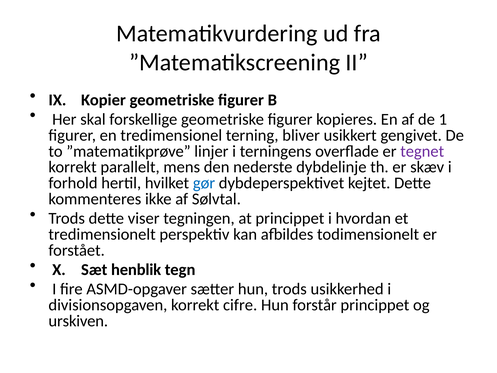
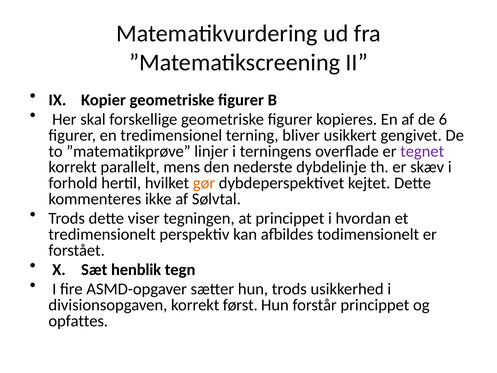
1: 1 -> 6 (443, 119)
gør colour: blue -> orange (204, 183)
cifre: cifre -> først (240, 305)
urskiven: urskiven -> opfattes (78, 321)
